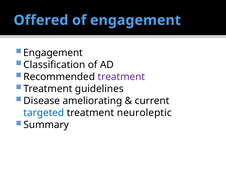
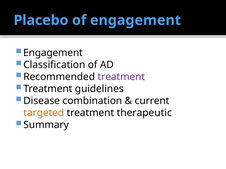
Offered: Offered -> Placebo (41, 20)
ameliorating: ameliorating -> combination (92, 101)
targeted colour: blue -> orange (44, 113)
neuroleptic: neuroleptic -> therapeutic (144, 113)
